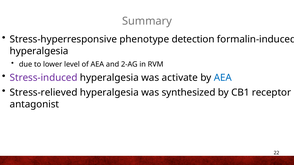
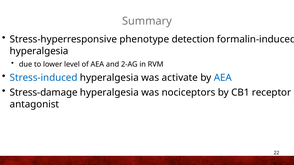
Stress-induced colour: purple -> blue (44, 78)
Stress-relieved: Stress-relieved -> Stress-damage (44, 93)
synthesized: synthesized -> nociceptors (189, 93)
